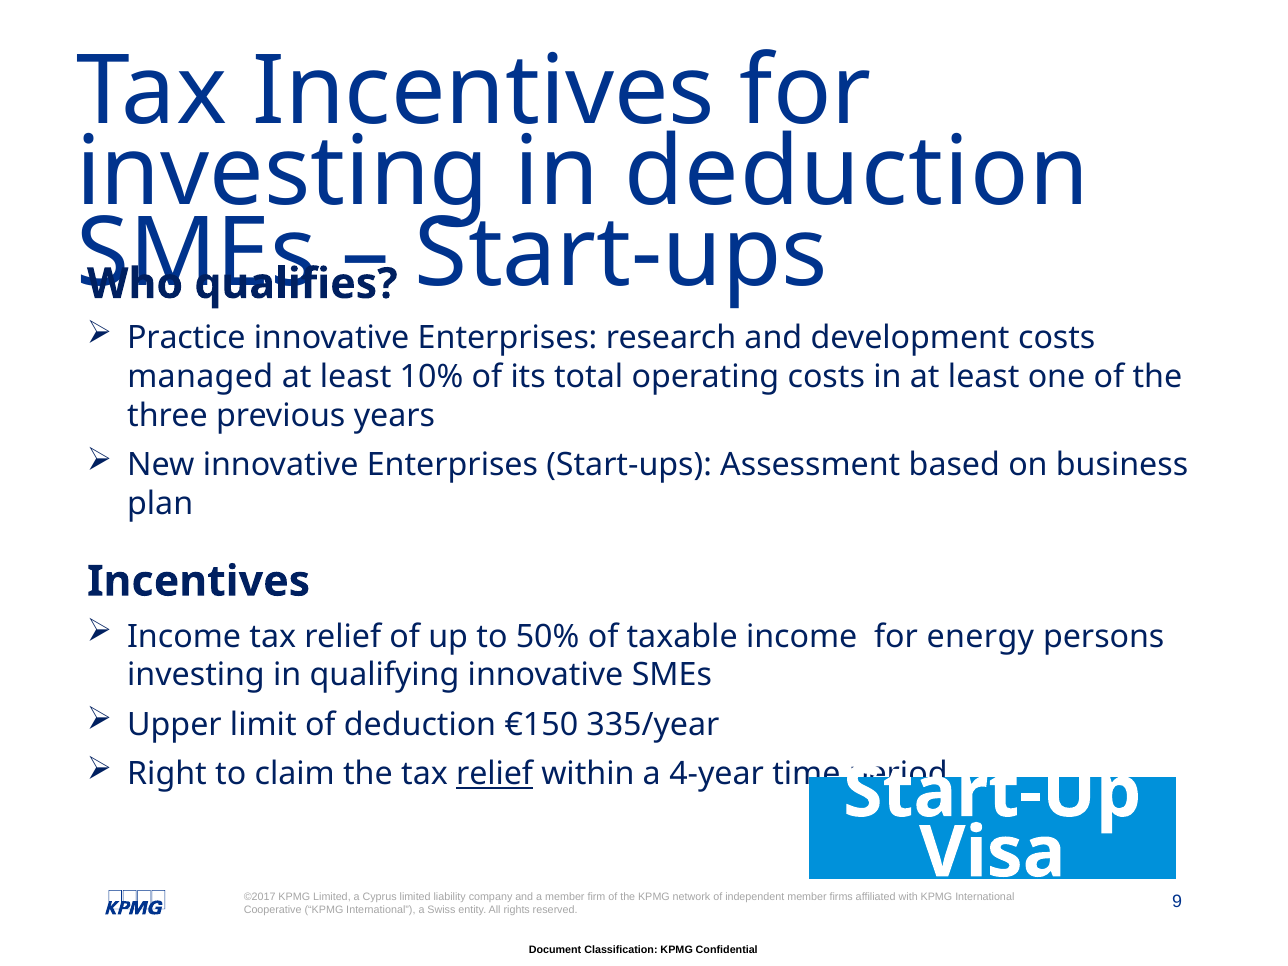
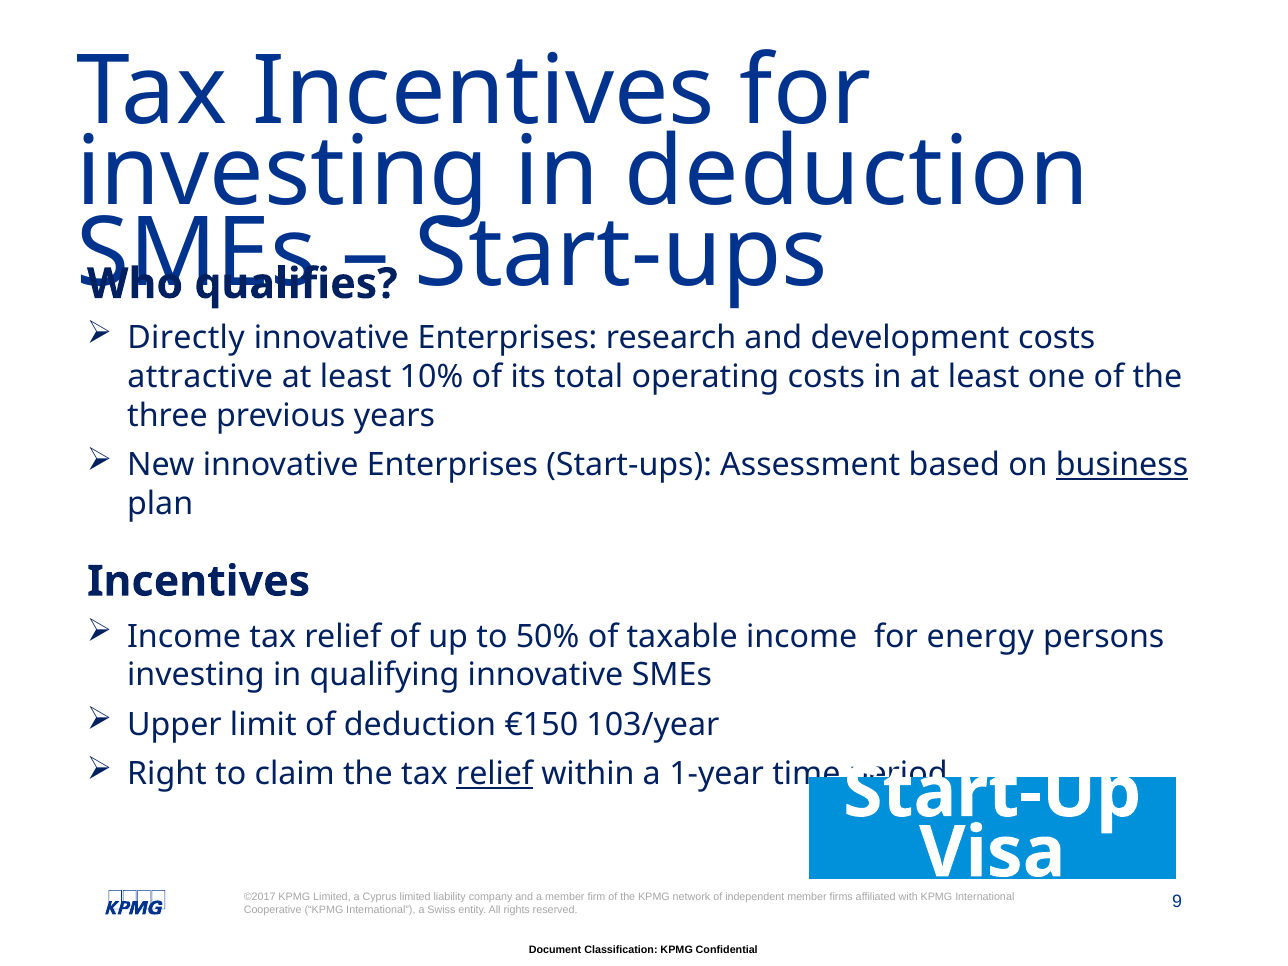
Practice: Practice -> Directly (186, 338)
managed: managed -> attractive (200, 377)
business underline: none -> present (1122, 465)
335/year: 335/year -> 103/year (653, 725)
4-year: 4-year -> 1-year (717, 774)
